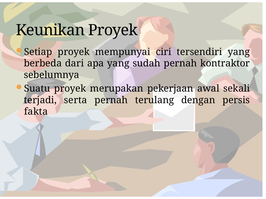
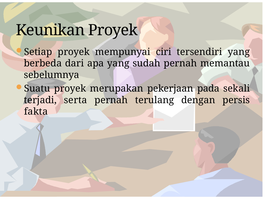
kontraktor: kontraktor -> memantau (225, 64)
awal: awal -> pada (208, 89)
